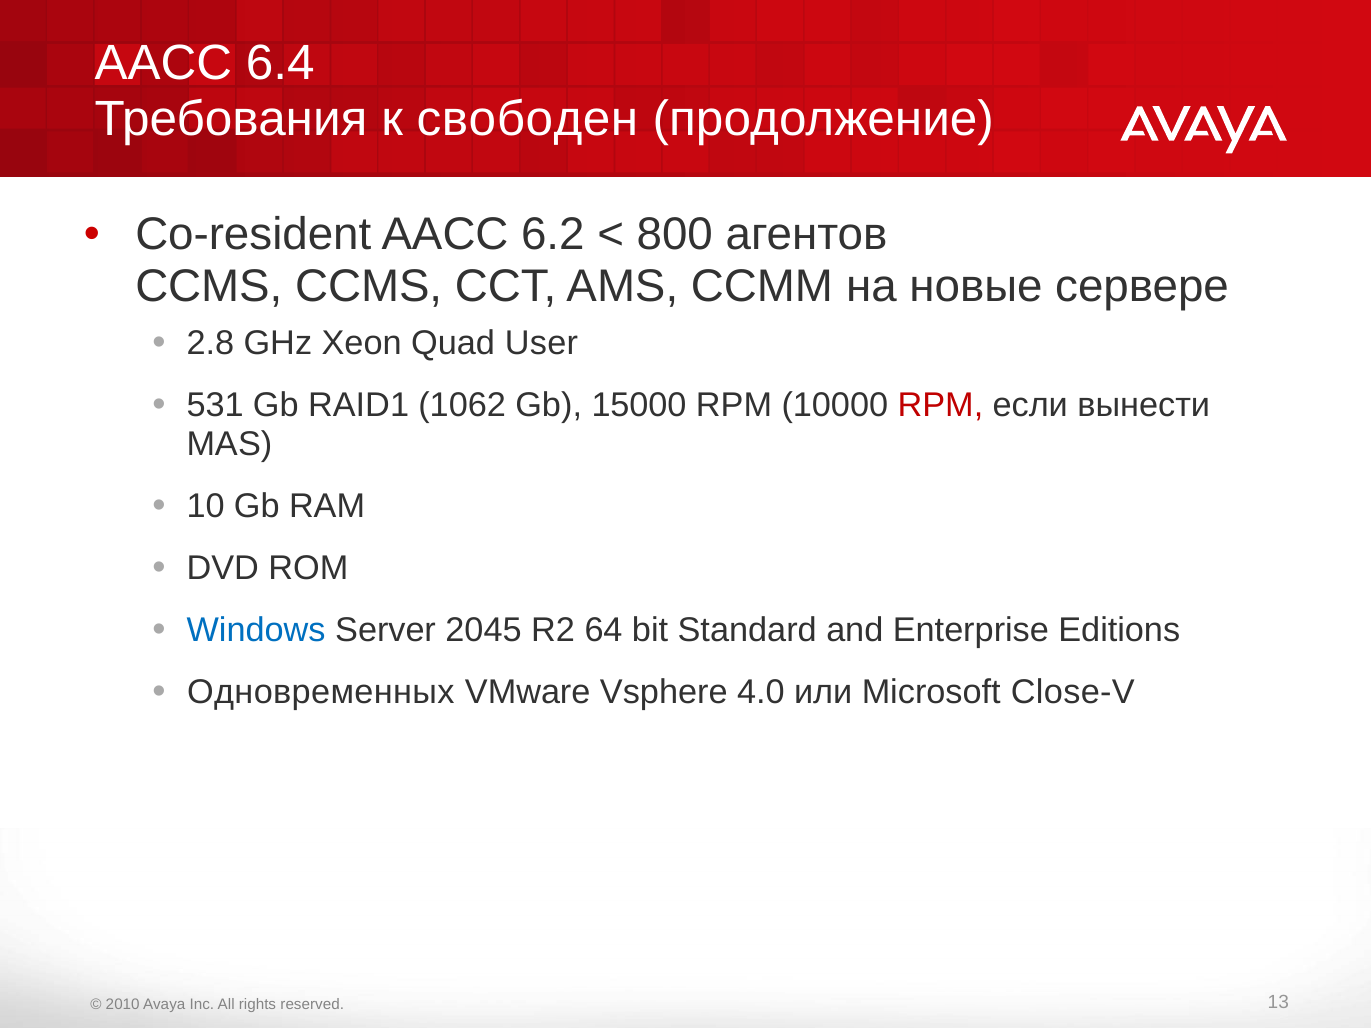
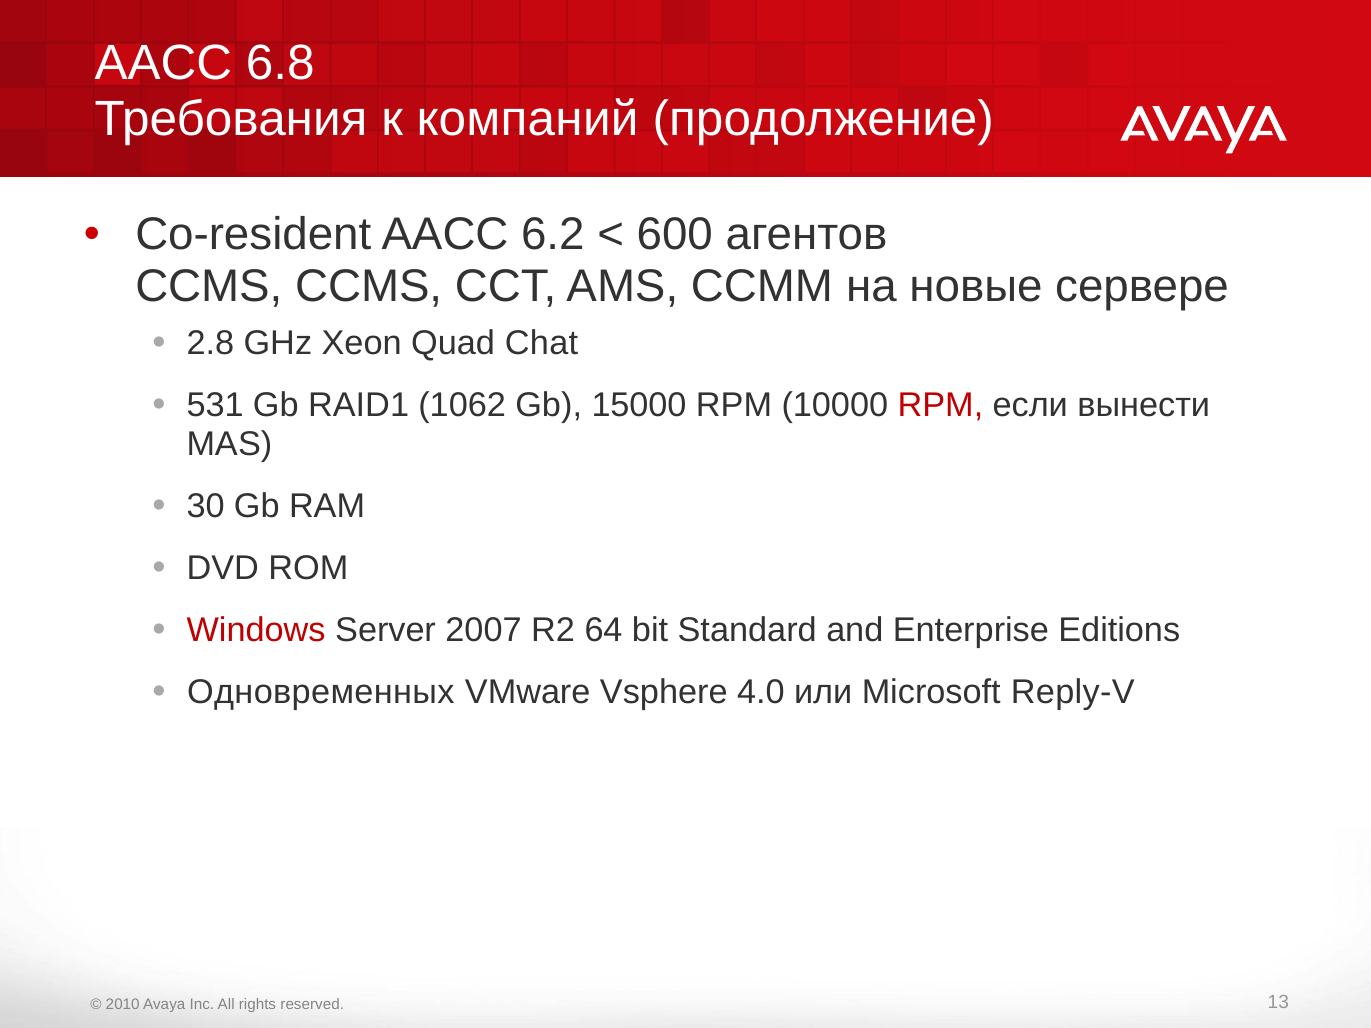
6.4: 6.4 -> 6.8 (280, 63)
свободен: свободен -> компаний (528, 119)
800: 800 -> 600 (675, 234)
User: User -> Chat (541, 343)
10: 10 -> 30 (206, 506)
Windows colour: blue -> red (256, 630)
2045: 2045 -> 2007 (484, 630)
Close-V: Close-V -> Reply-V (1073, 692)
